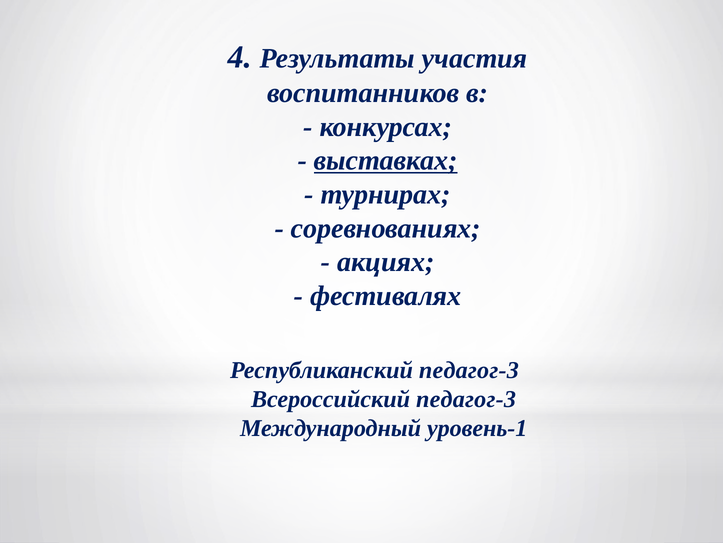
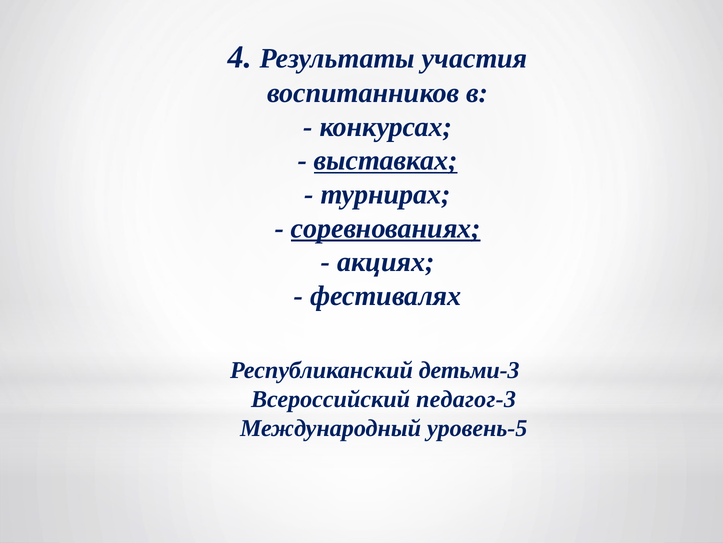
соревнованиях underline: none -> present (386, 228)
Республиканский педагог-3: педагог-3 -> детьми-3 (469, 370)
уровень-1: уровень-1 -> уровень-5 (477, 428)
